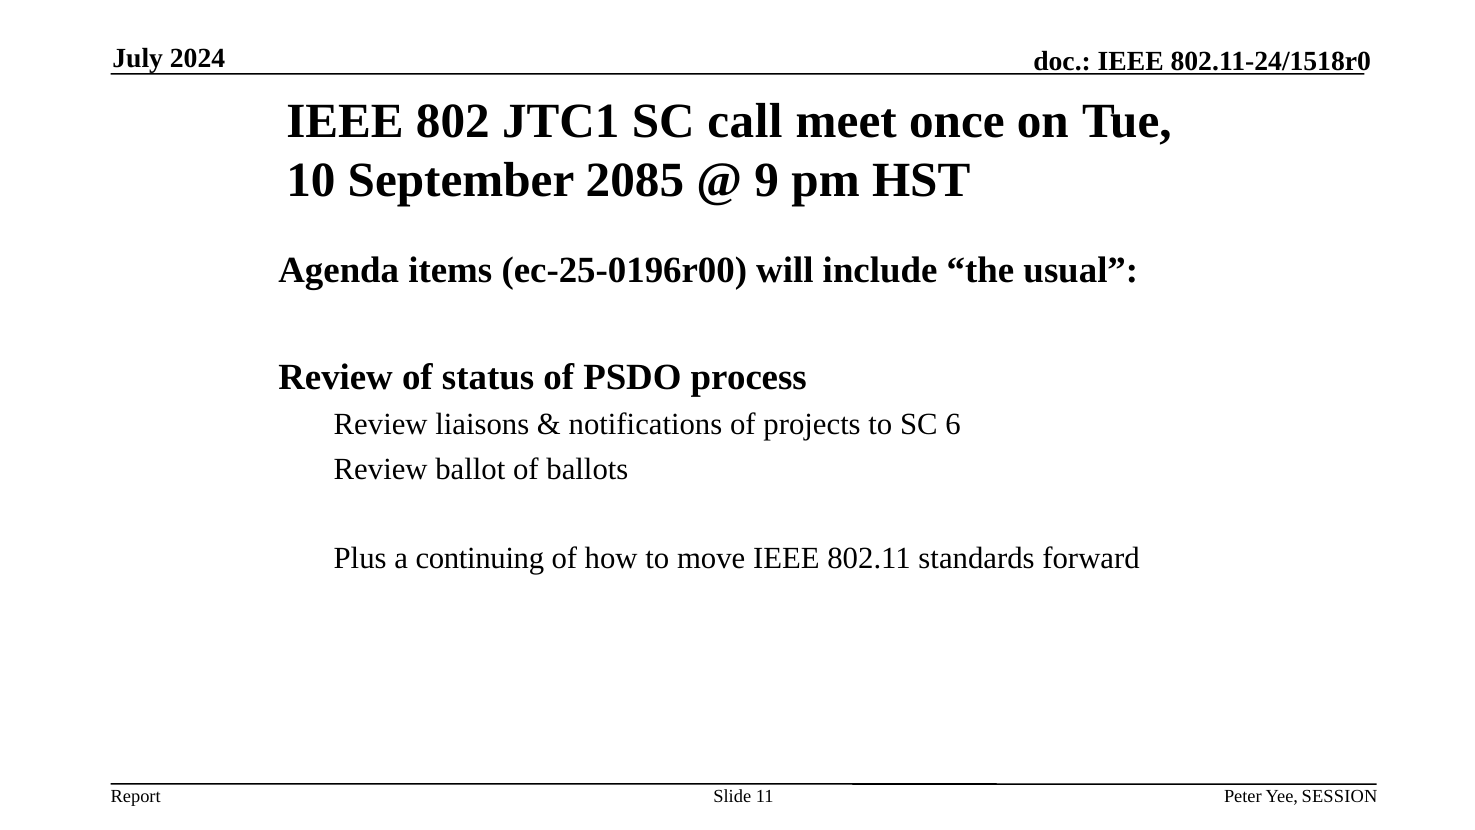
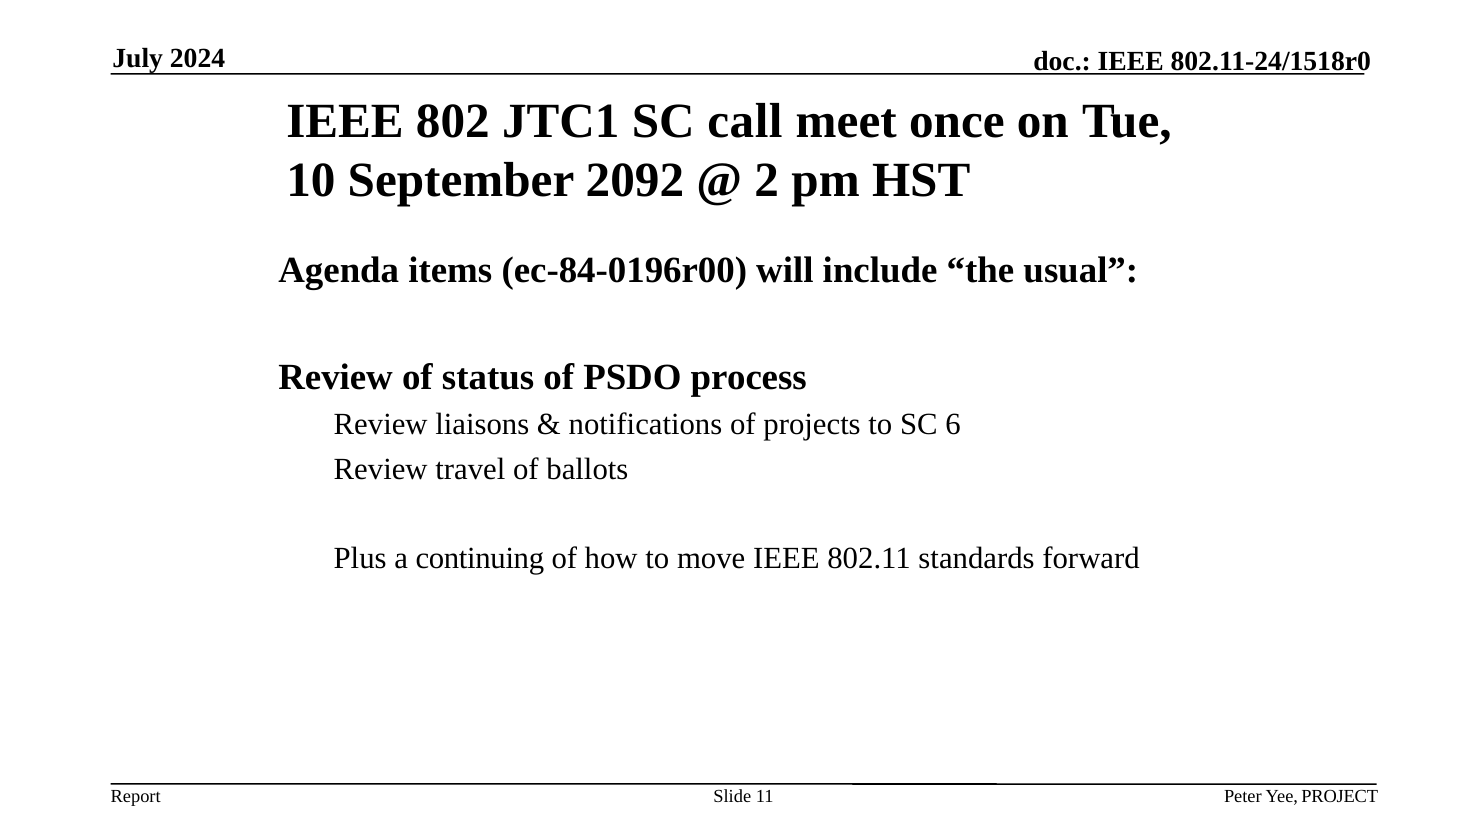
2085: 2085 -> 2092 (635, 181)
9: 9 -> 2 (767, 181)
ec-25-0196r00: ec-25-0196r00 -> ec-84-0196r00 (624, 270)
ballot: ballot -> travel (470, 469)
SESSION: SESSION -> PROJECT (1340, 796)
